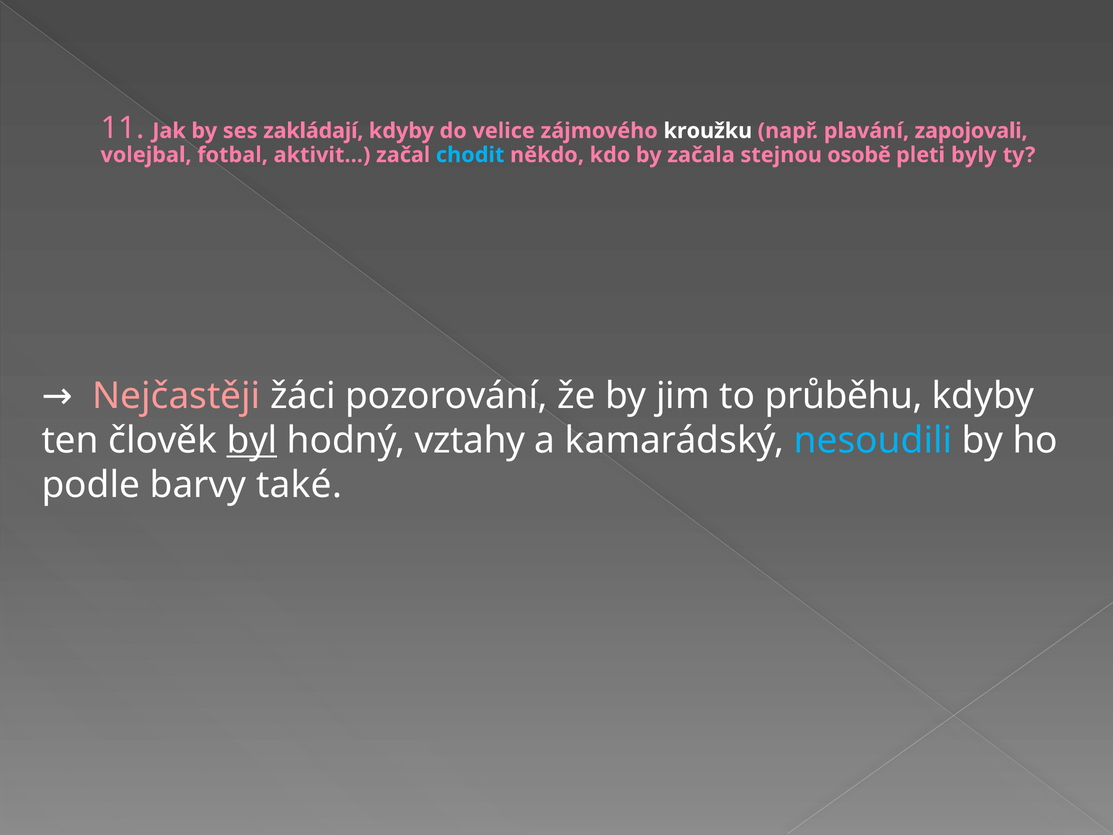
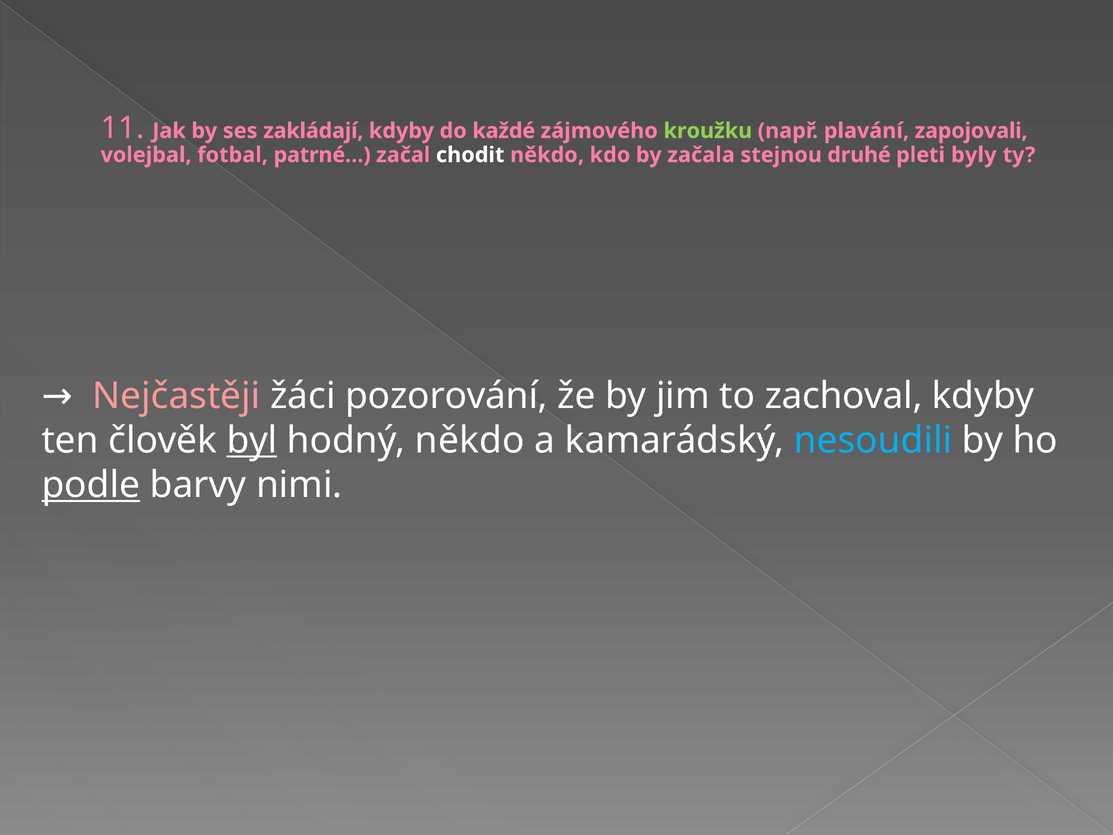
velice: velice -> každé (504, 131)
kroužku colour: white -> light green (708, 131)
aktivit…: aktivit… -> patrné… (322, 155)
chodit colour: light blue -> white (470, 155)
osobě: osobě -> druhé (859, 155)
průběhu: průběhu -> zachoval (844, 396)
hodný vztahy: vztahy -> někdo (470, 440)
podle underline: none -> present (91, 485)
také: také -> nimi (299, 485)
